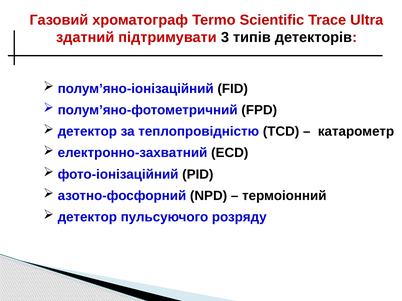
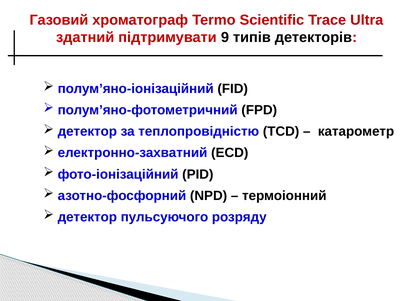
3: 3 -> 9 (225, 37)
